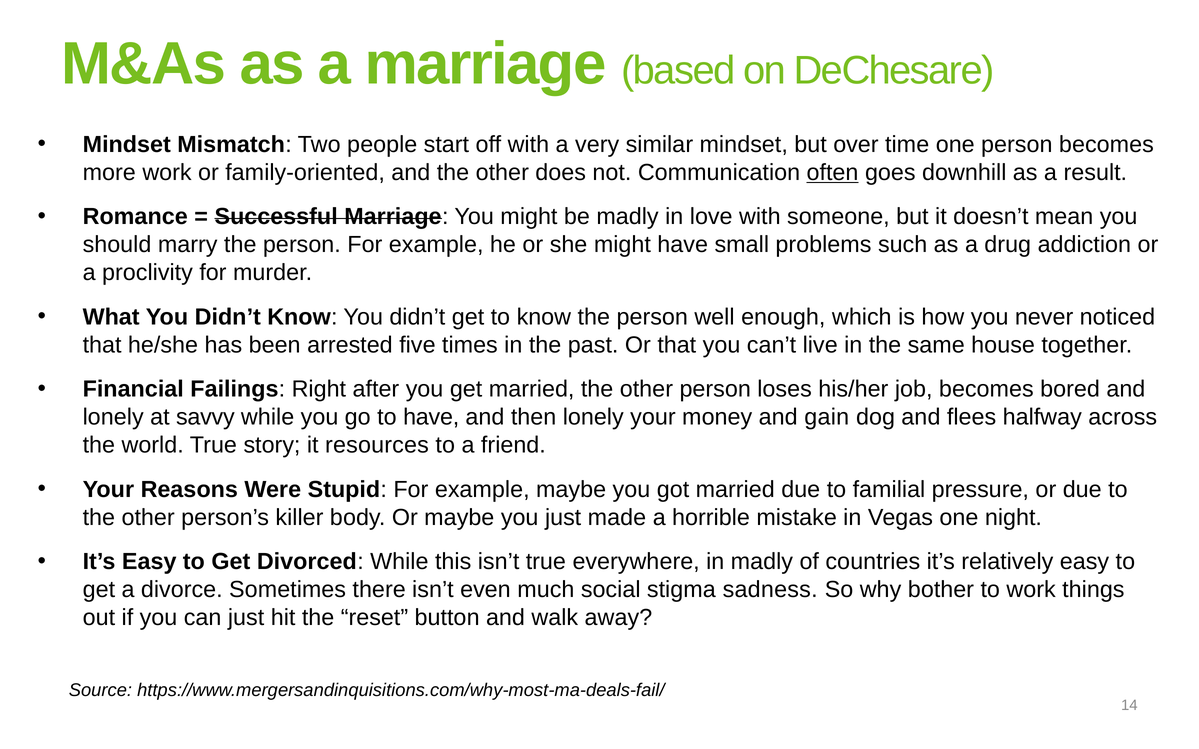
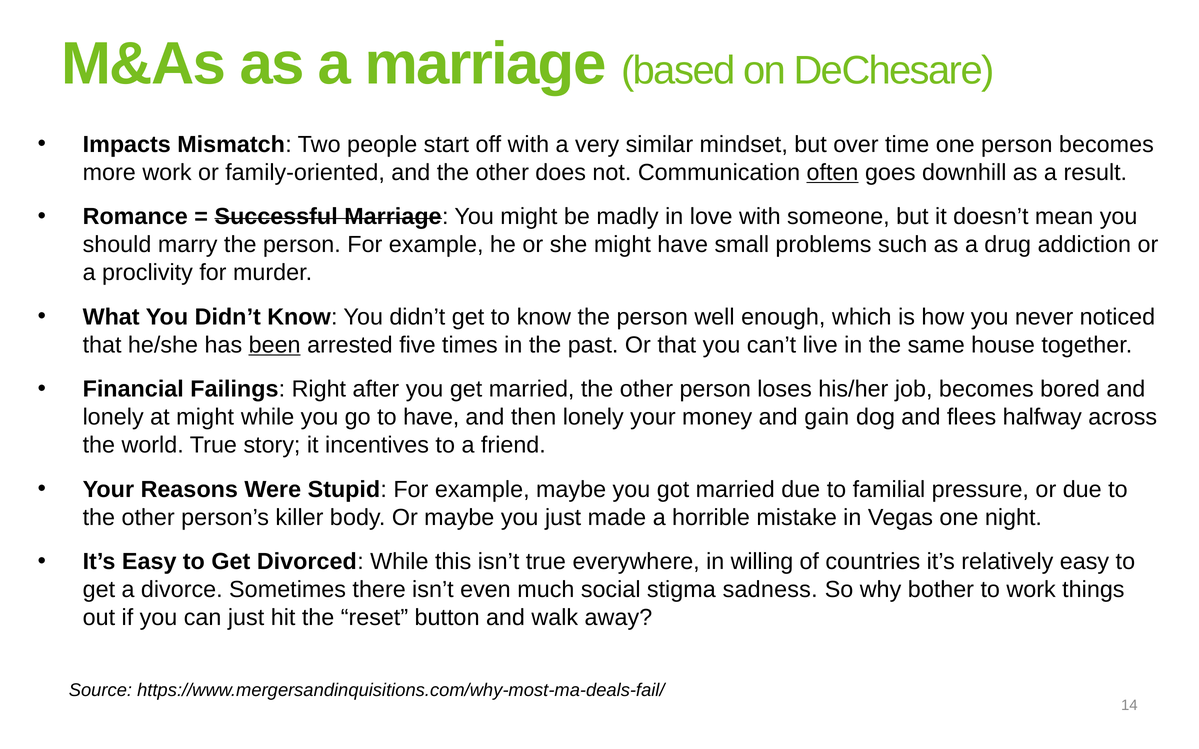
Mindset: Mindset -> Impacts (127, 145)
been underline: none -> present (275, 345)
at savvy: savvy -> might (205, 417)
resources: resources -> incentives (377, 445)
in madly: madly -> willing (762, 562)
